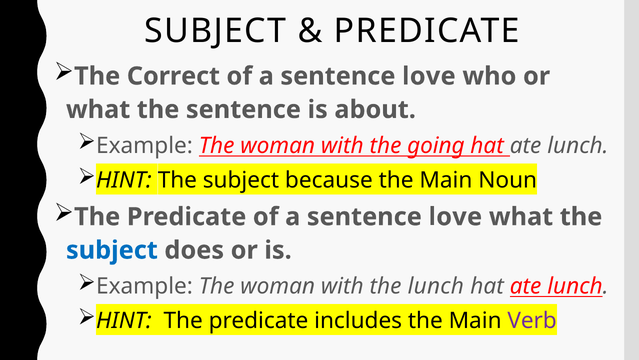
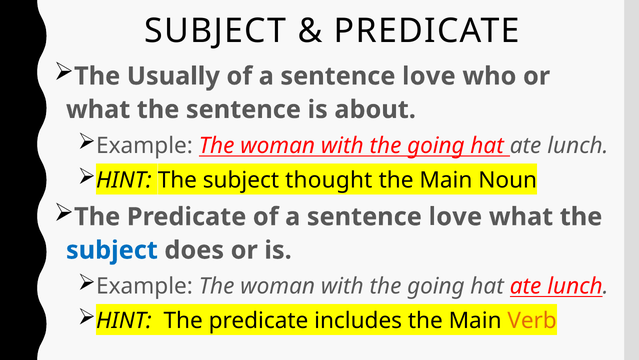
Correct: Correct -> Usually (173, 76)
because: because -> thought (329, 180)
lunch: lunch -> going (436, 286)
Verb colour: purple -> orange (532, 320)
